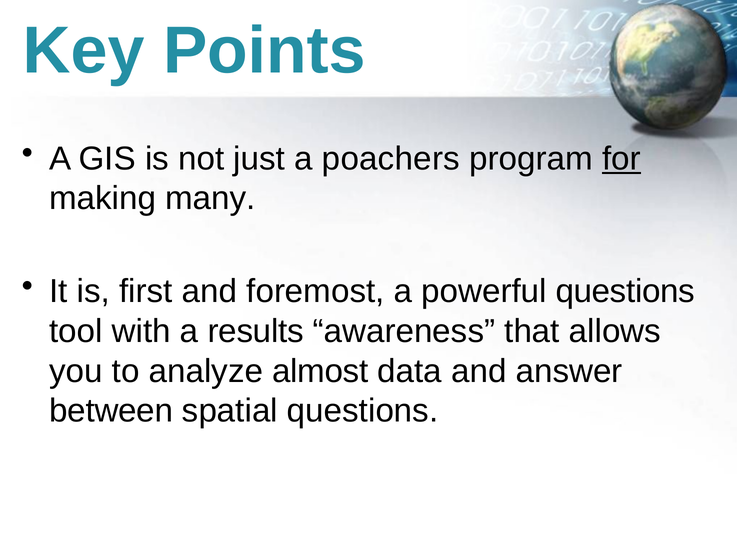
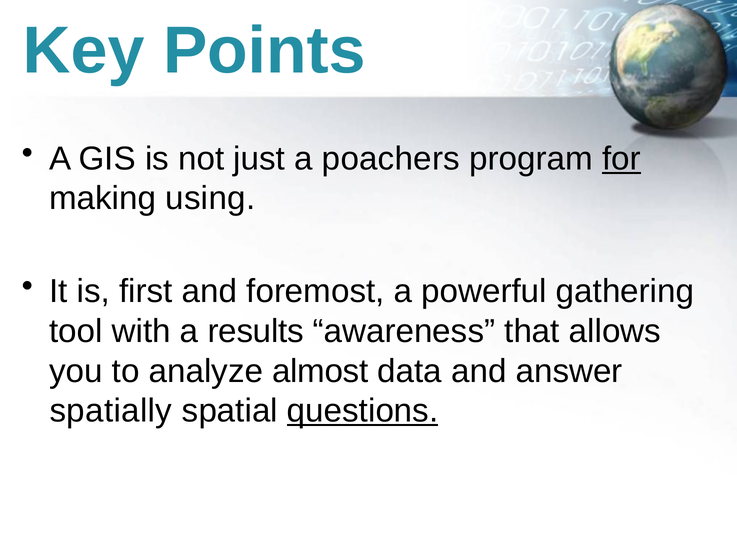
many: many -> using (210, 199)
powerful questions: questions -> gathering (625, 291)
between: between -> spatially (111, 411)
questions underline: none -> present (363, 411)
